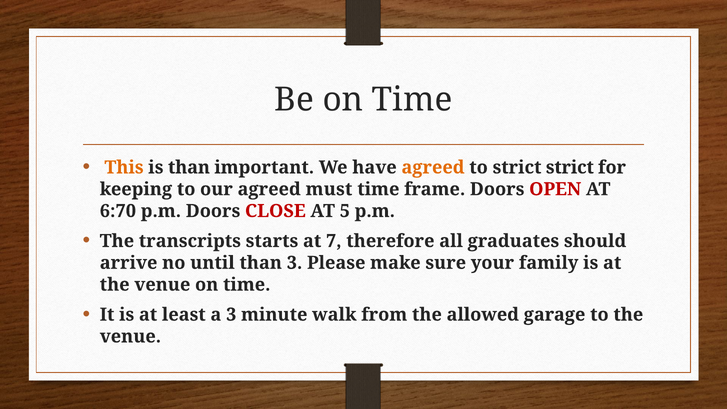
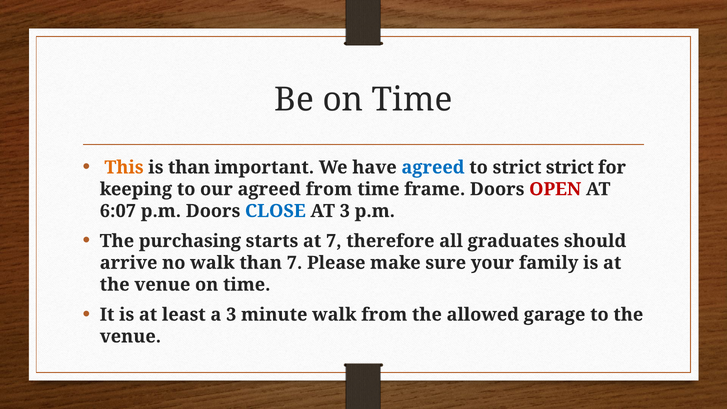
agreed colour: orange -> blue (433, 167)
agreed must: must -> from (329, 189)
6:70: 6:70 -> 6:07 (118, 211)
CLOSE colour: red -> blue (275, 211)
AT 5: 5 -> 3 (345, 211)
transcripts: transcripts -> purchasing (190, 241)
no until: until -> walk (212, 263)
than 3: 3 -> 7 (294, 263)
